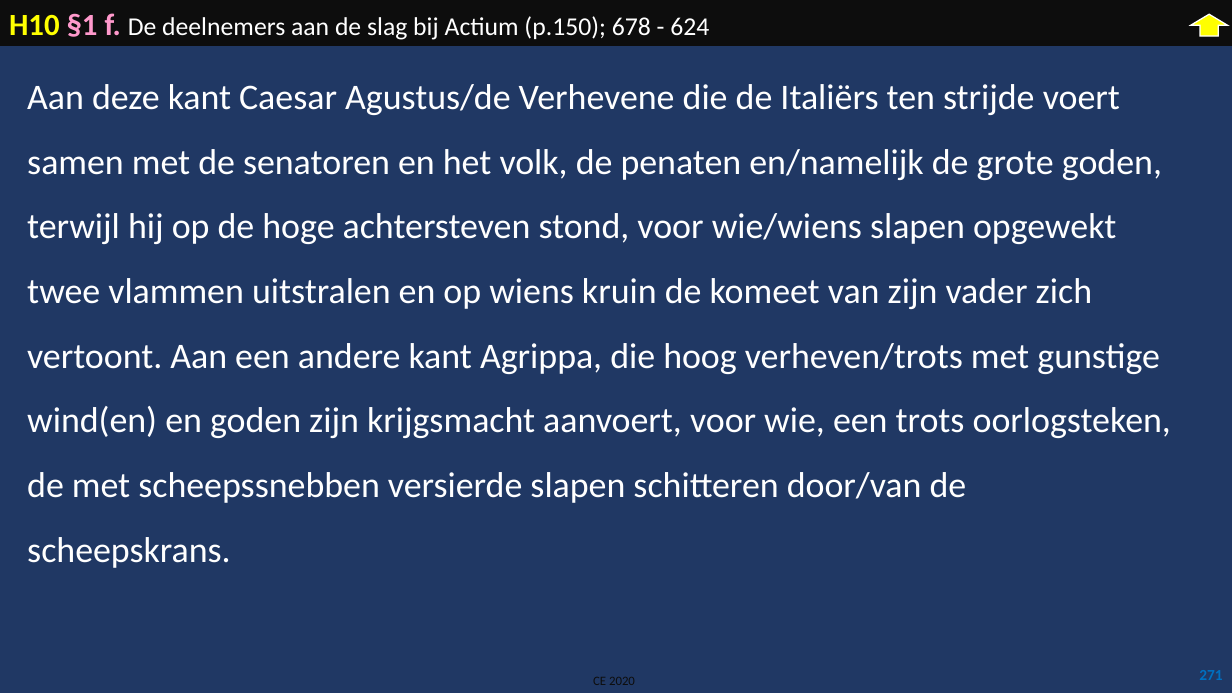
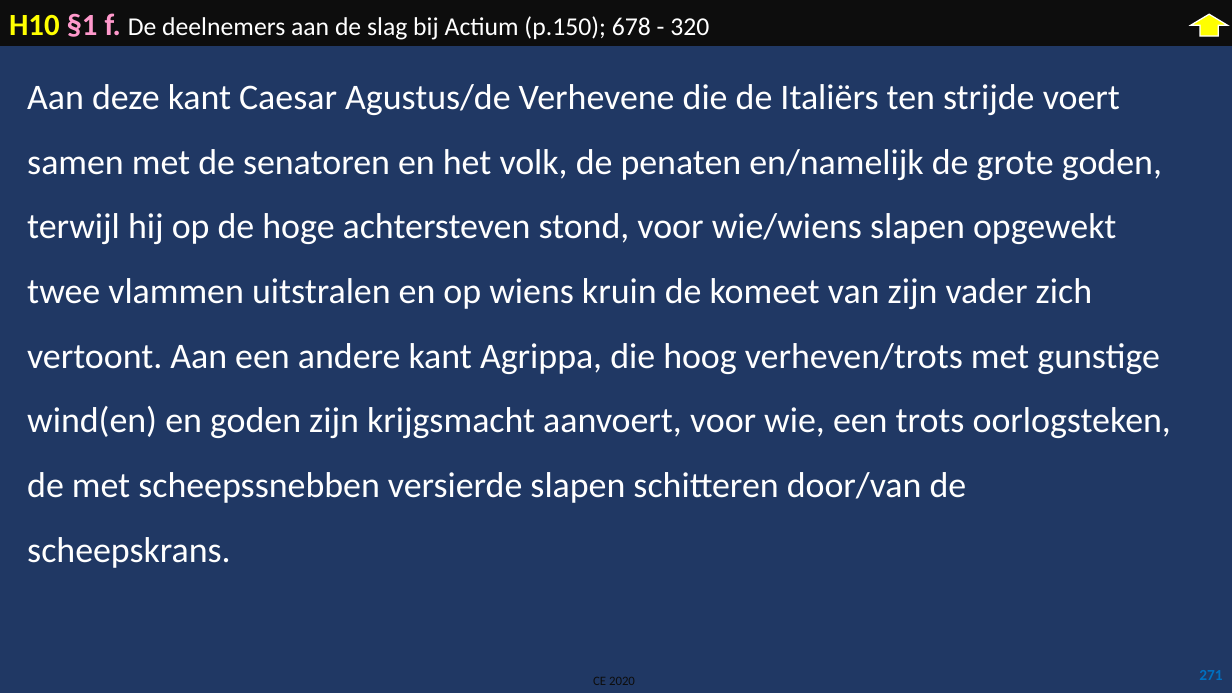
624: 624 -> 320 (690, 27)
